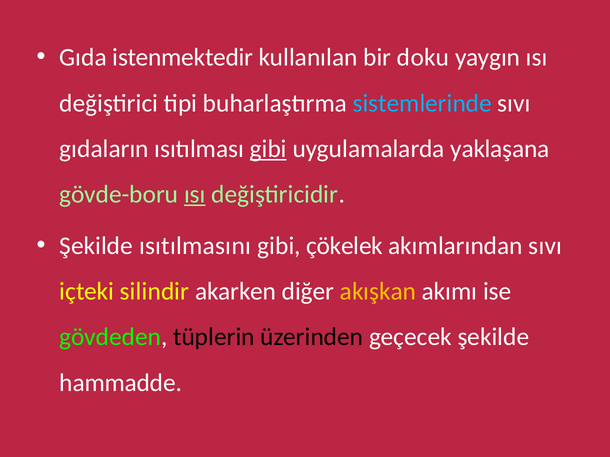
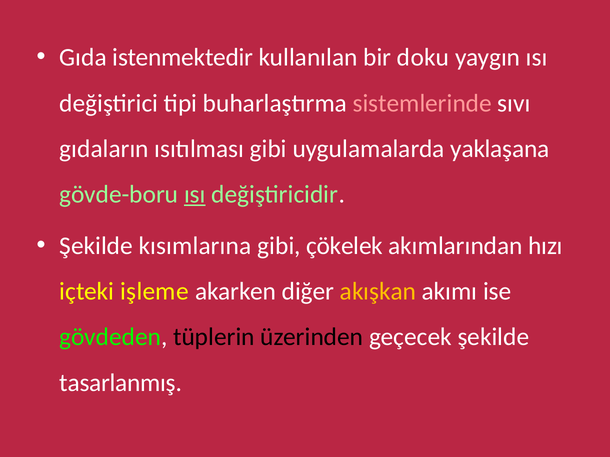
sistemlerinde colour: light blue -> pink (422, 103)
gibi underline: present -> none (268, 149)
ısıtılmasını: ısıtılmasını -> kısımlarına (195, 246)
akımlarından sıvı: sıvı -> hızı (546, 246)
silindir: silindir -> işleme (154, 292)
hammadde: hammadde -> tasarlanmış (121, 383)
